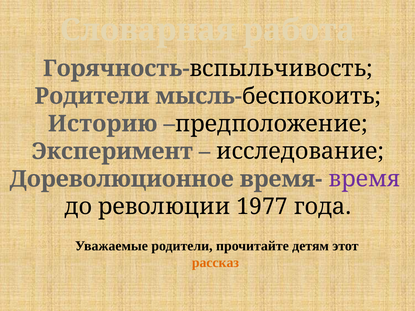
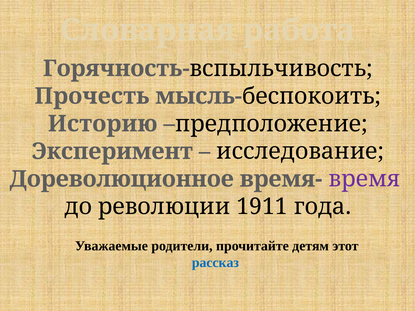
Родители: Родители -> Прочесть (92, 96)
1977: 1977 -> 1911 (262, 207)
рассказ colour: orange -> blue (215, 263)
